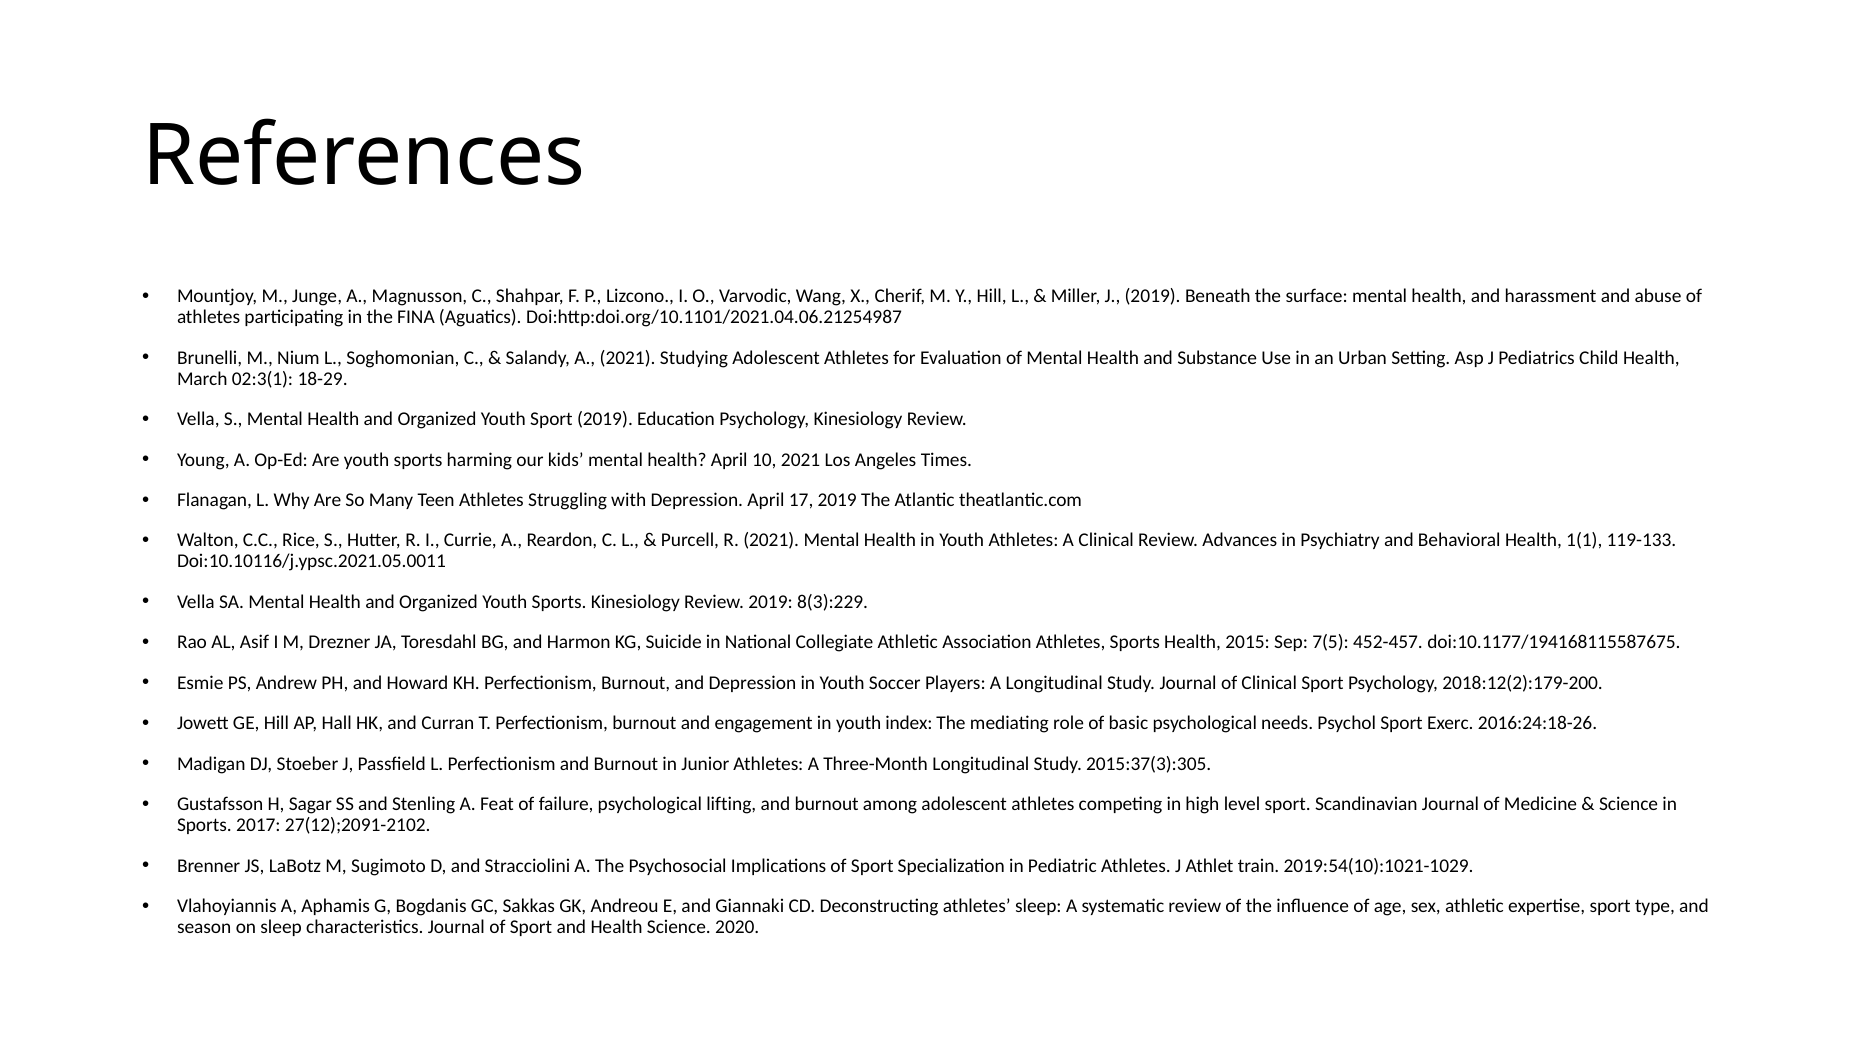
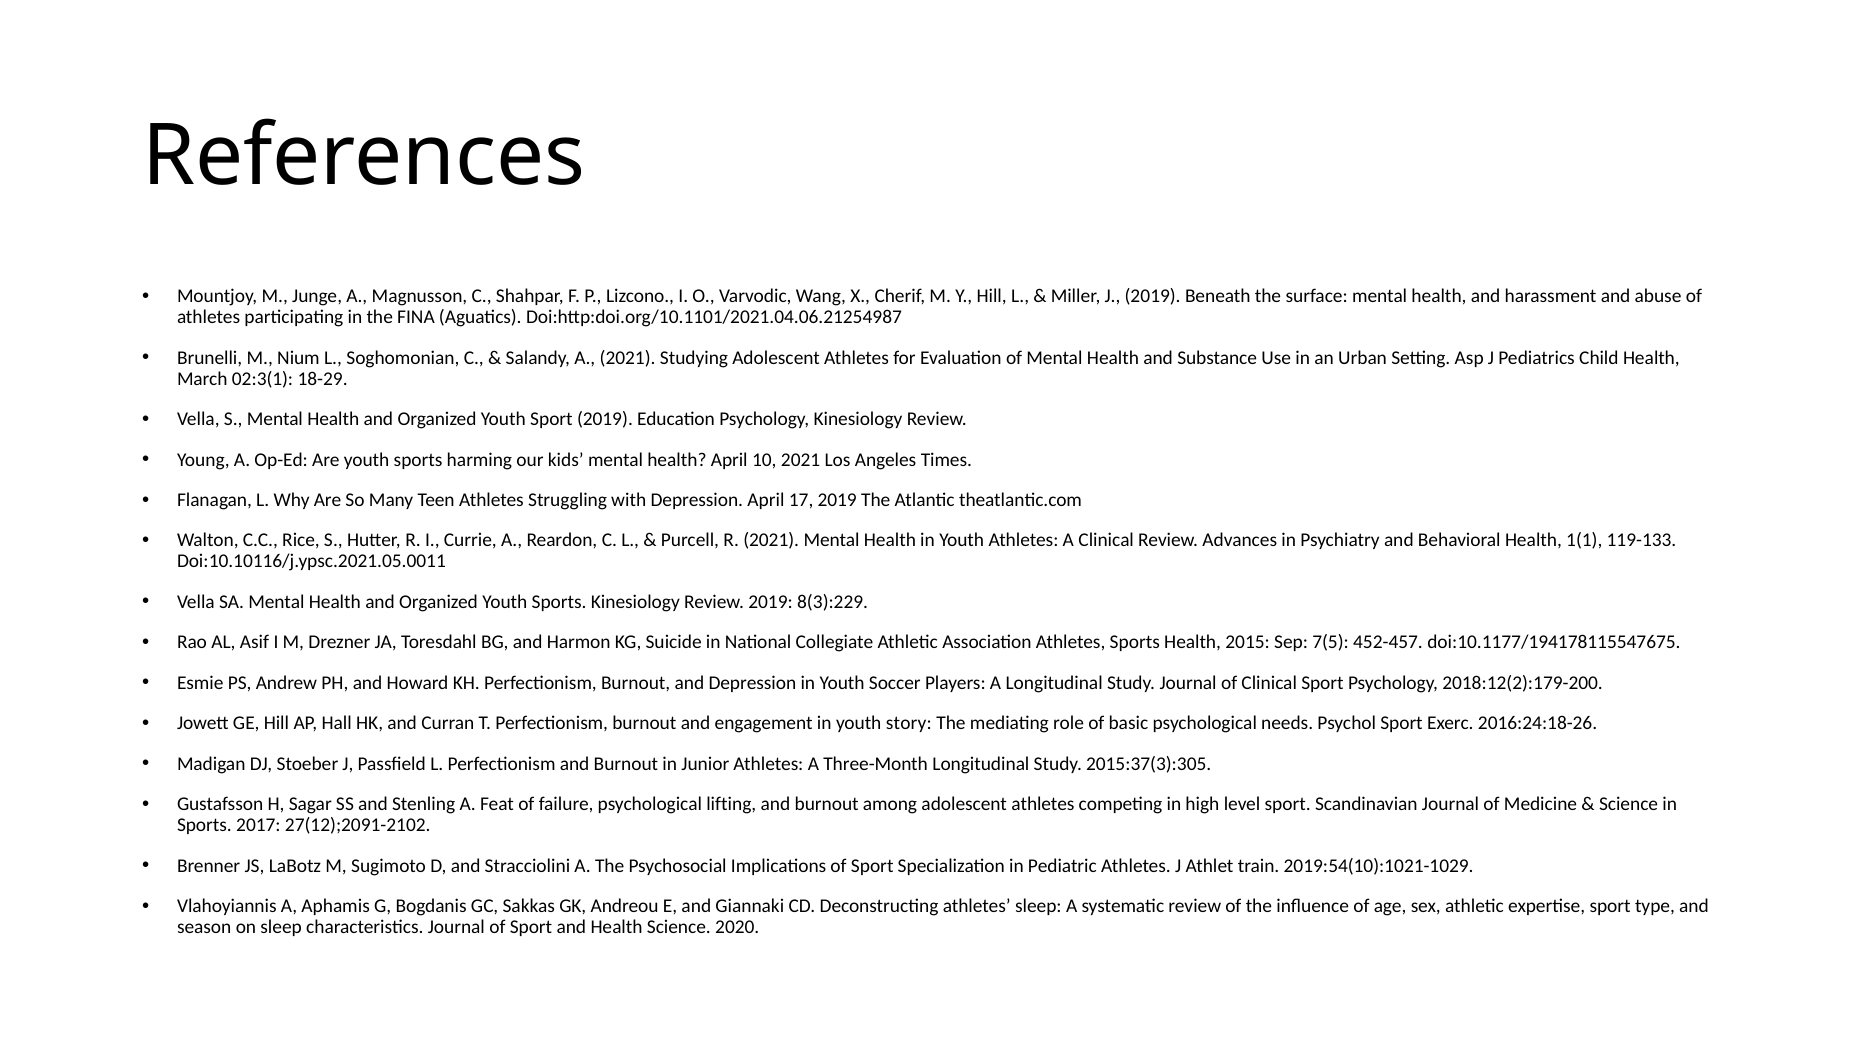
doi:10.1177/194168115587675: doi:10.1177/194168115587675 -> doi:10.1177/194178115547675 (1554, 643)
index: index -> story (909, 724)
